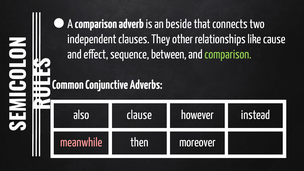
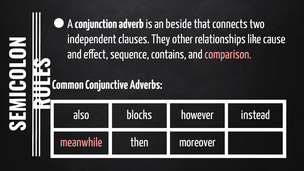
A comparison: comparison -> conjunction (96, 24)
between: between -> contains (169, 54)
comparison colour: light green -> pink (228, 54)
clause: clause -> blocks (139, 115)
